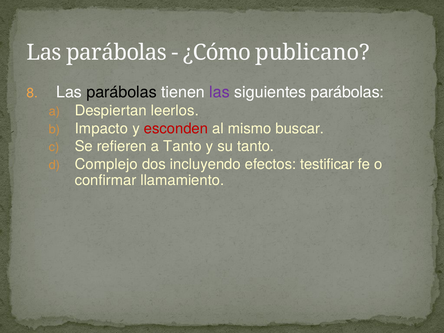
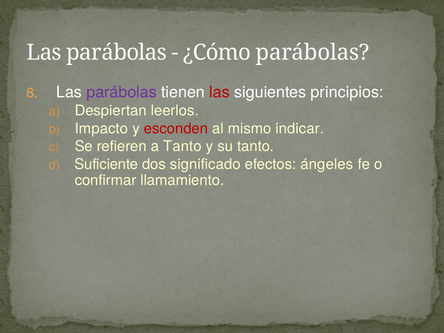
¿Cómo publicano: publicano -> parábolas (313, 53)
parábolas colour: black -> purple (122, 92)
las colour: purple -> red (220, 92)
siguientes parábolas: parábolas -> principios (347, 92)
buscar: buscar -> indicar (300, 128)
Complejo: Complejo -> Suficiente (106, 164)
incluyendo: incluyendo -> significado (205, 164)
testificar: testificar -> ángeles (327, 164)
